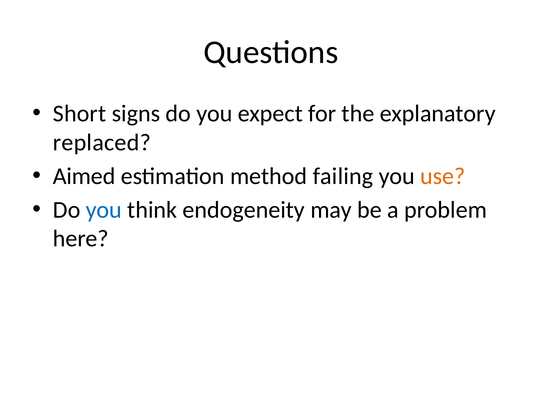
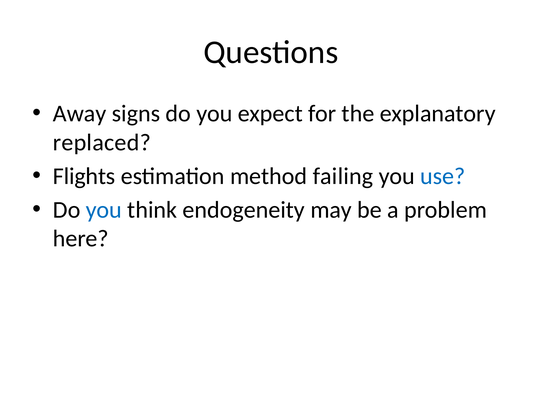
Short: Short -> Away (80, 114)
Aimed: Aimed -> Flights (84, 176)
use colour: orange -> blue (443, 176)
